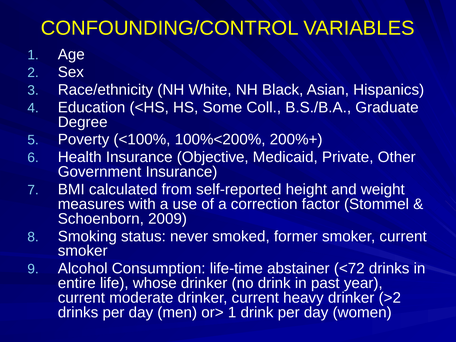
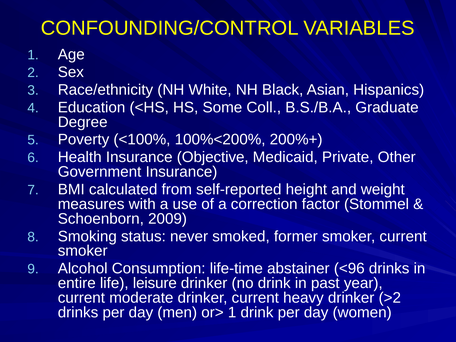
<72: <72 -> <96 (349, 269)
whose: whose -> leisure (155, 283)
